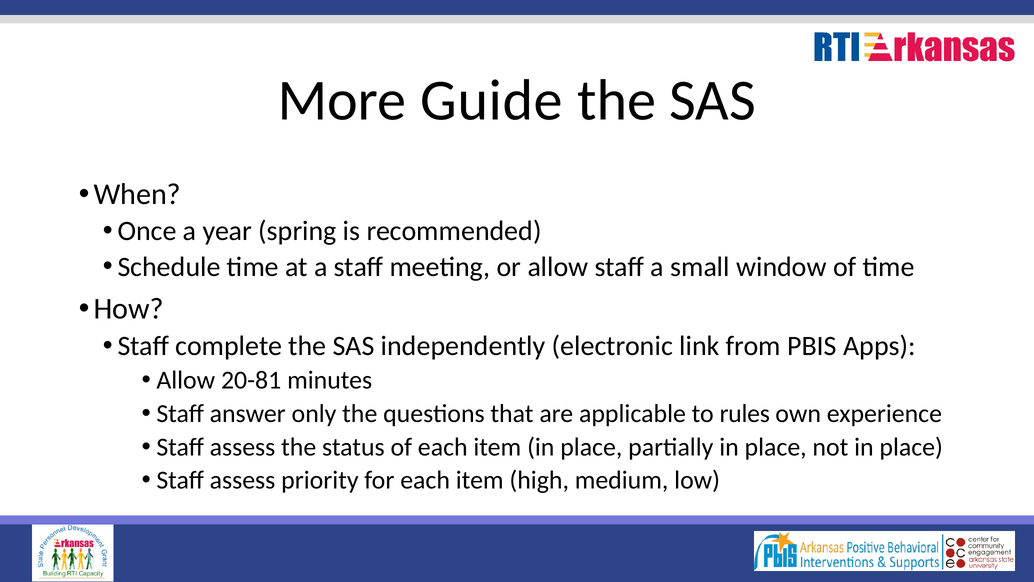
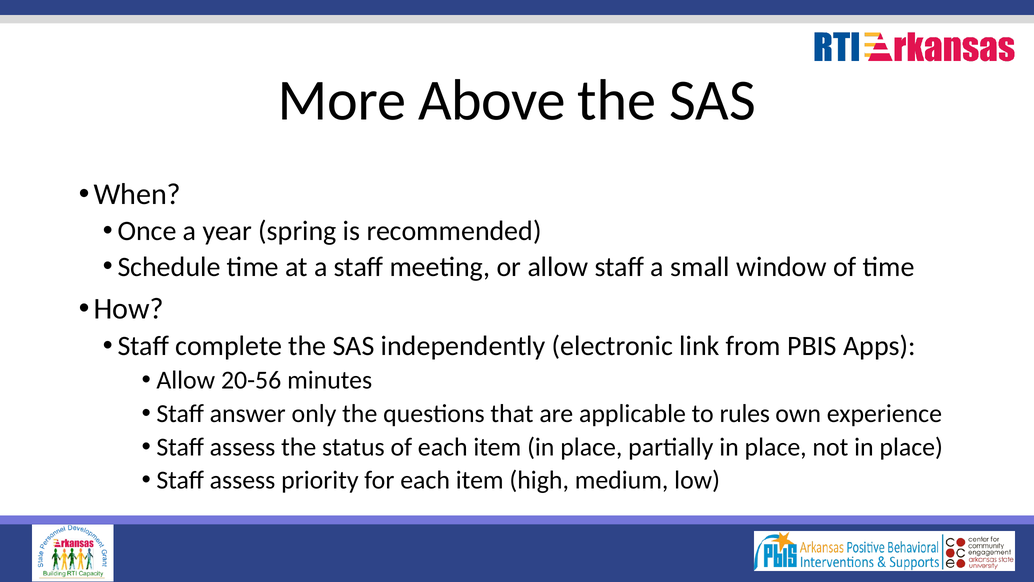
Guide: Guide -> Above (492, 100)
20-81: 20-81 -> 20-56 (251, 380)
